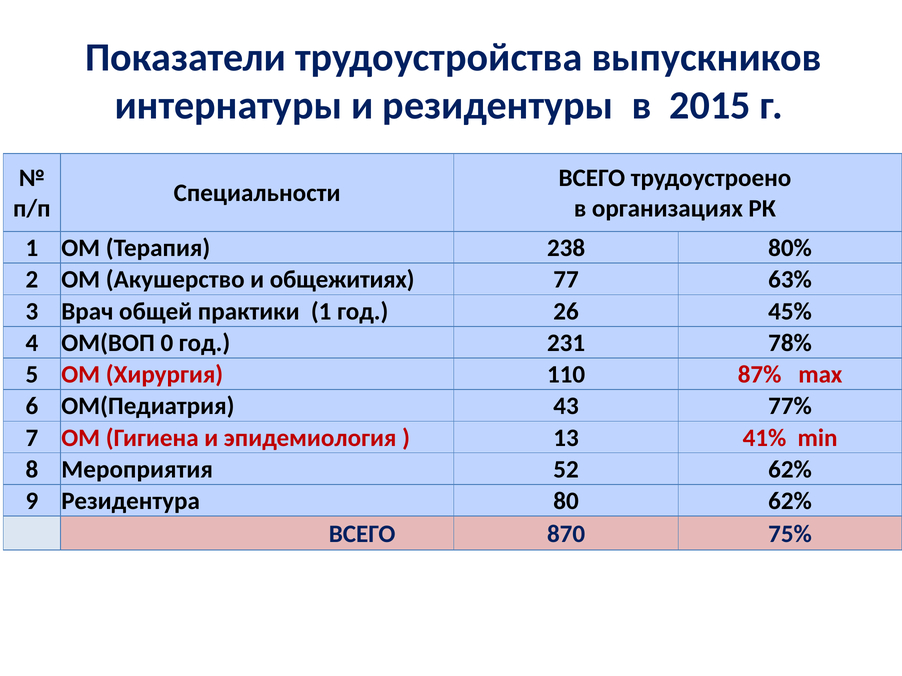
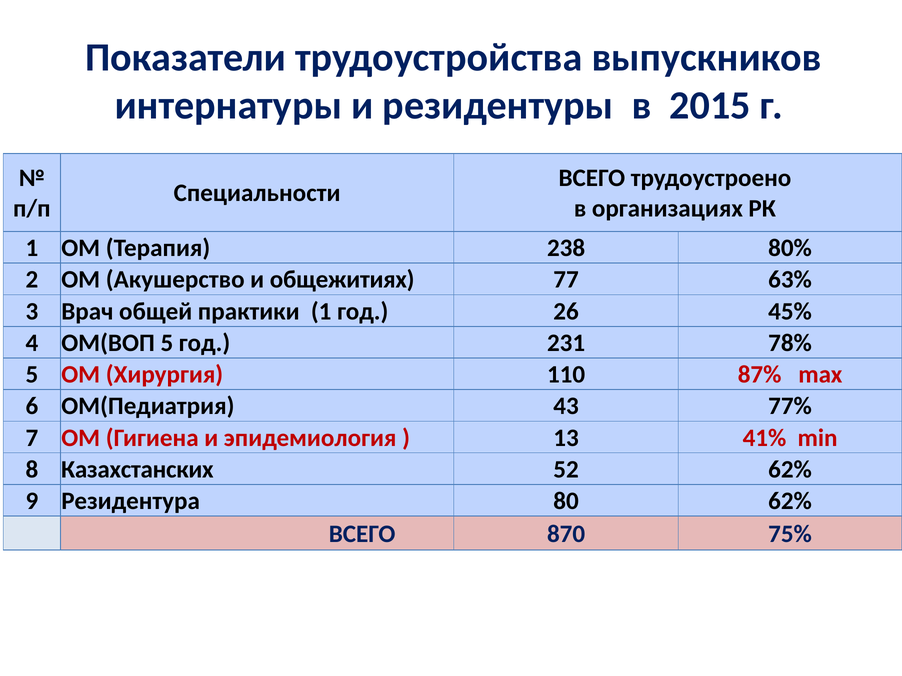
ОМ(ВОП 0: 0 -> 5 (167, 343)
Мероприятия: Мероприятия -> Казахстанских (137, 470)
